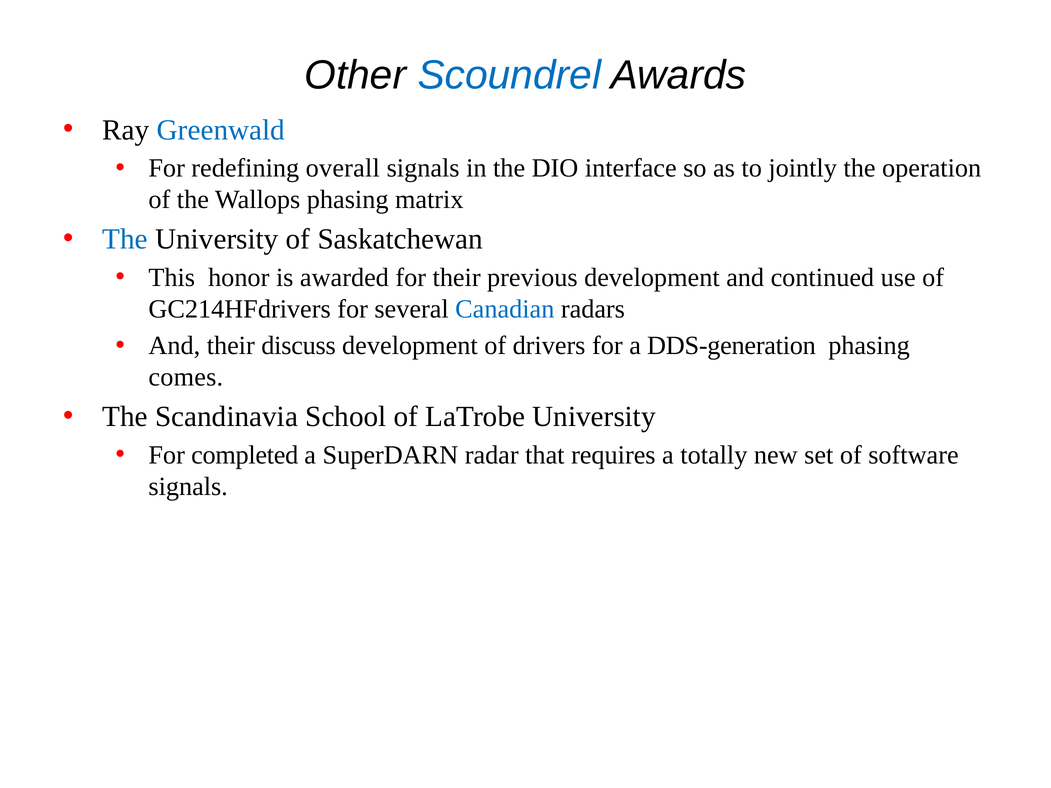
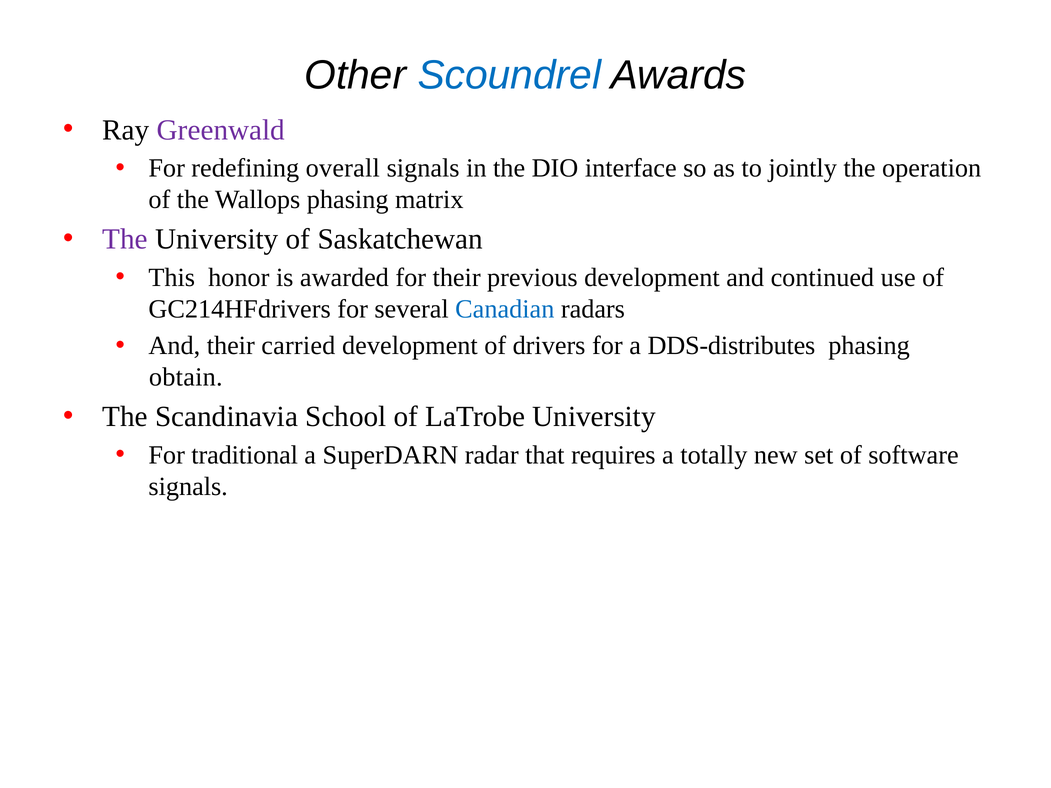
Greenwald colour: blue -> purple (221, 130)
The colour: blue -> purple (125, 239)
discuss: discuss -> carried (298, 346)
DDS-generation: DDS-generation -> DDS-distributes (731, 346)
comes: comes -> obtain (186, 377)
completed: completed -> traditional (245, 455)
